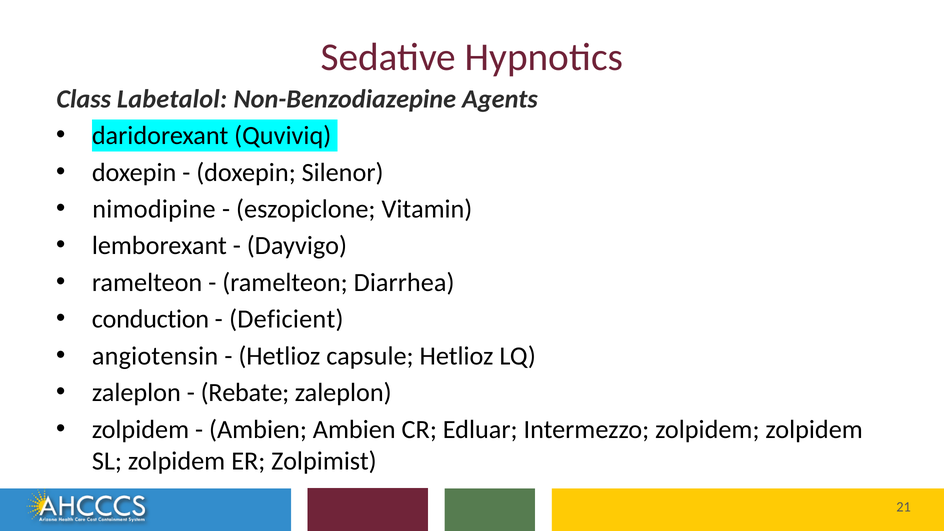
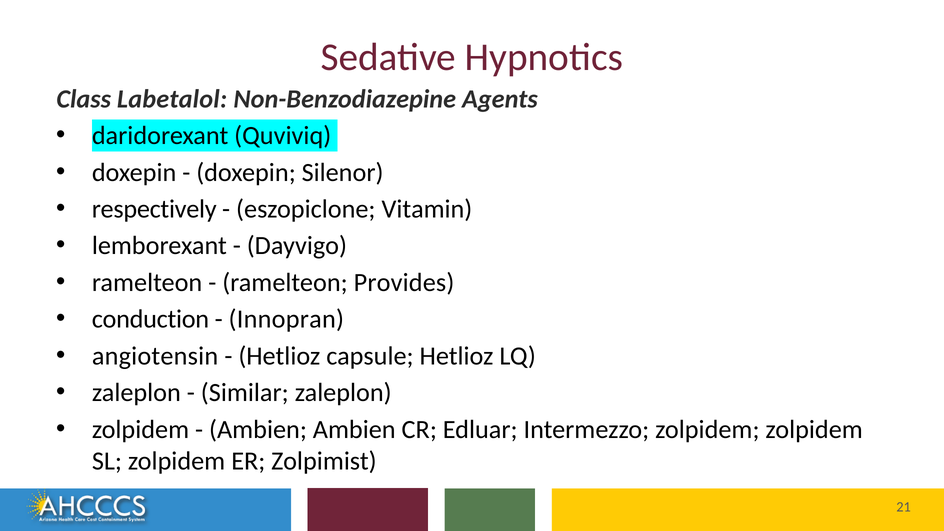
nimodipine: nimodipine -> respectively (154, 209)
Diarrhea: Diarrhea -> Provides (404, 283)
Deficient: Deficient -> Innopran (286, 319)
Rebate: Rebate -> Similar (245, 393)
